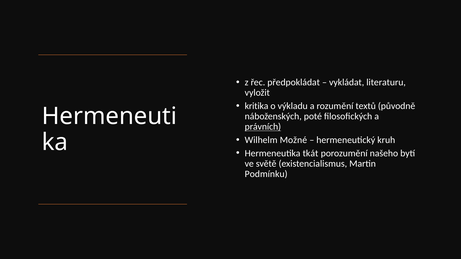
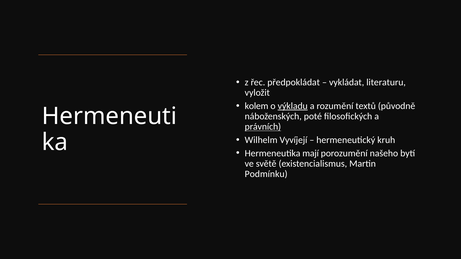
kritika: kritika -> kolem (257, 106)
výkladu underline: none -> present (293, 106)
Možné: Možné -> Vyvíjejí (293, 140)
tkát: tkát -> mají (311, 153)
